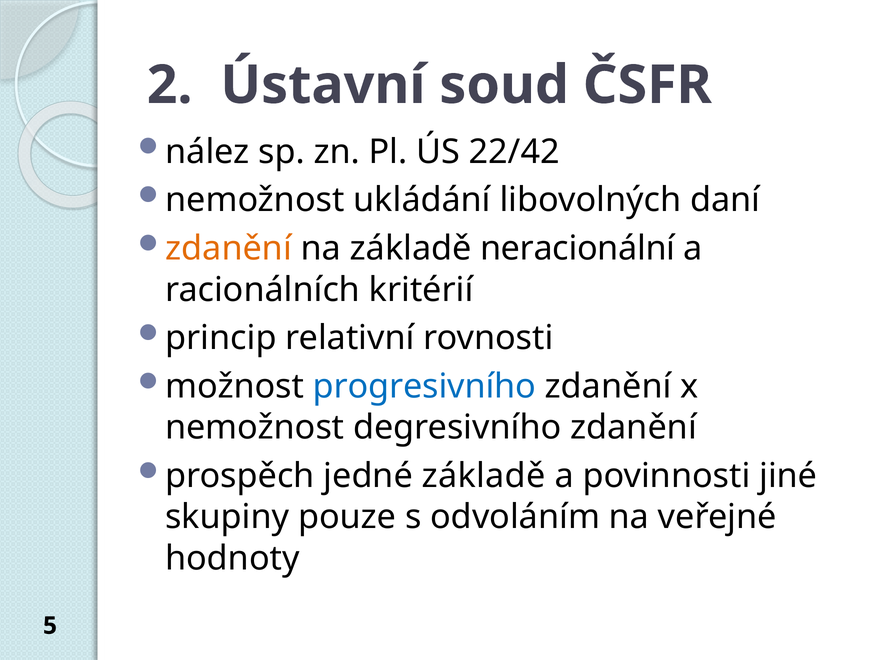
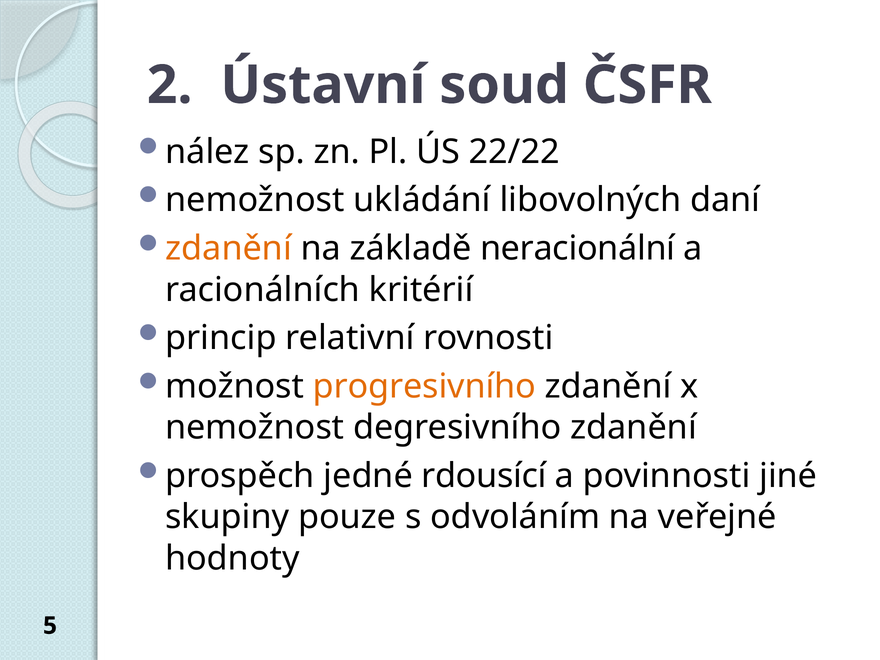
22/42: 22/42 -> 22/22 (514, 152)
progresivního colour: blue -> orange (425, 387)
jedné základě: základě -> rdousící (484, 476)
